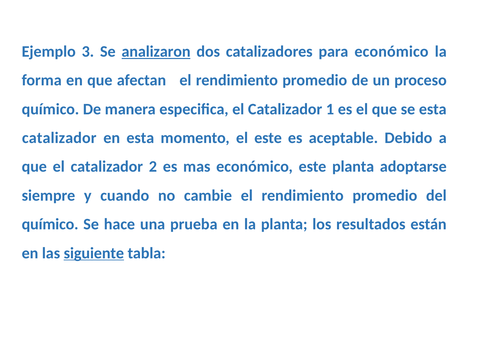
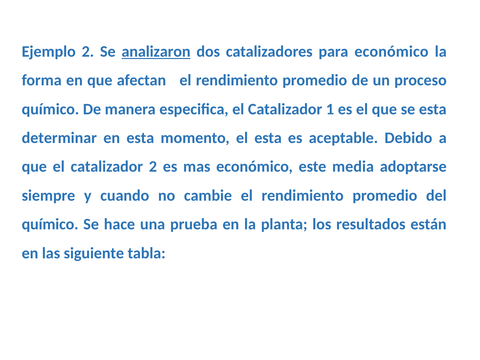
Ejemplo 3: 3 -> 2 (88, 52)
catalizador: catalizador -> determinar (59, 138)
el este: este -> esta (268, 138)
este planta: planta -> media (353, 167)
siguiente underline: present -> none (94, 253)
